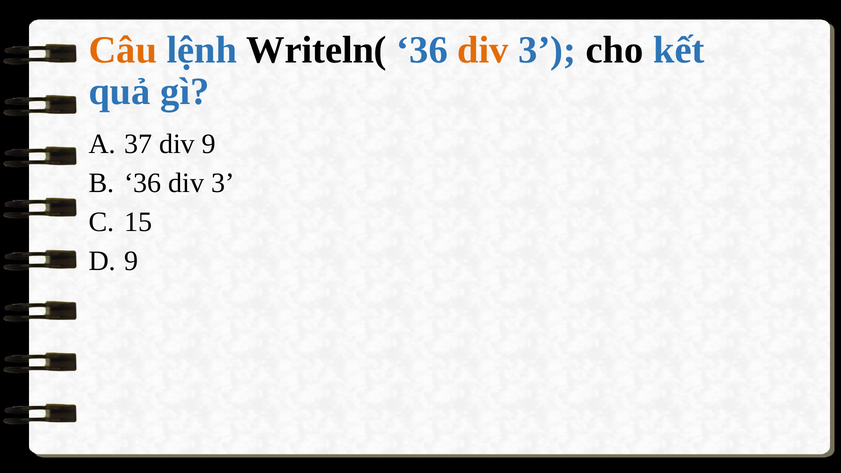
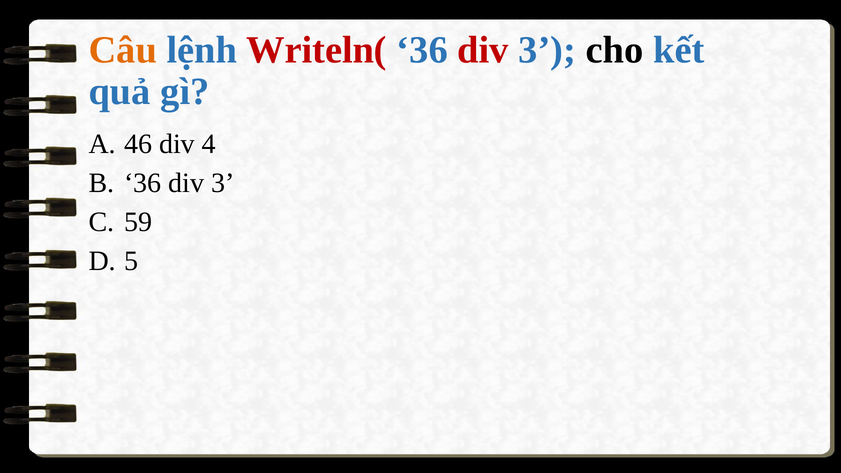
Writeln( colour: black -> red (317, 50)
div colour: orange -> red (483, 50)
37: 37 -> 46 (138, 144)
div 9: 9 -> 4 (209, 144)
15: 15 -> 59 (138, 222)
9: 9 -> 5 (131, 261)
